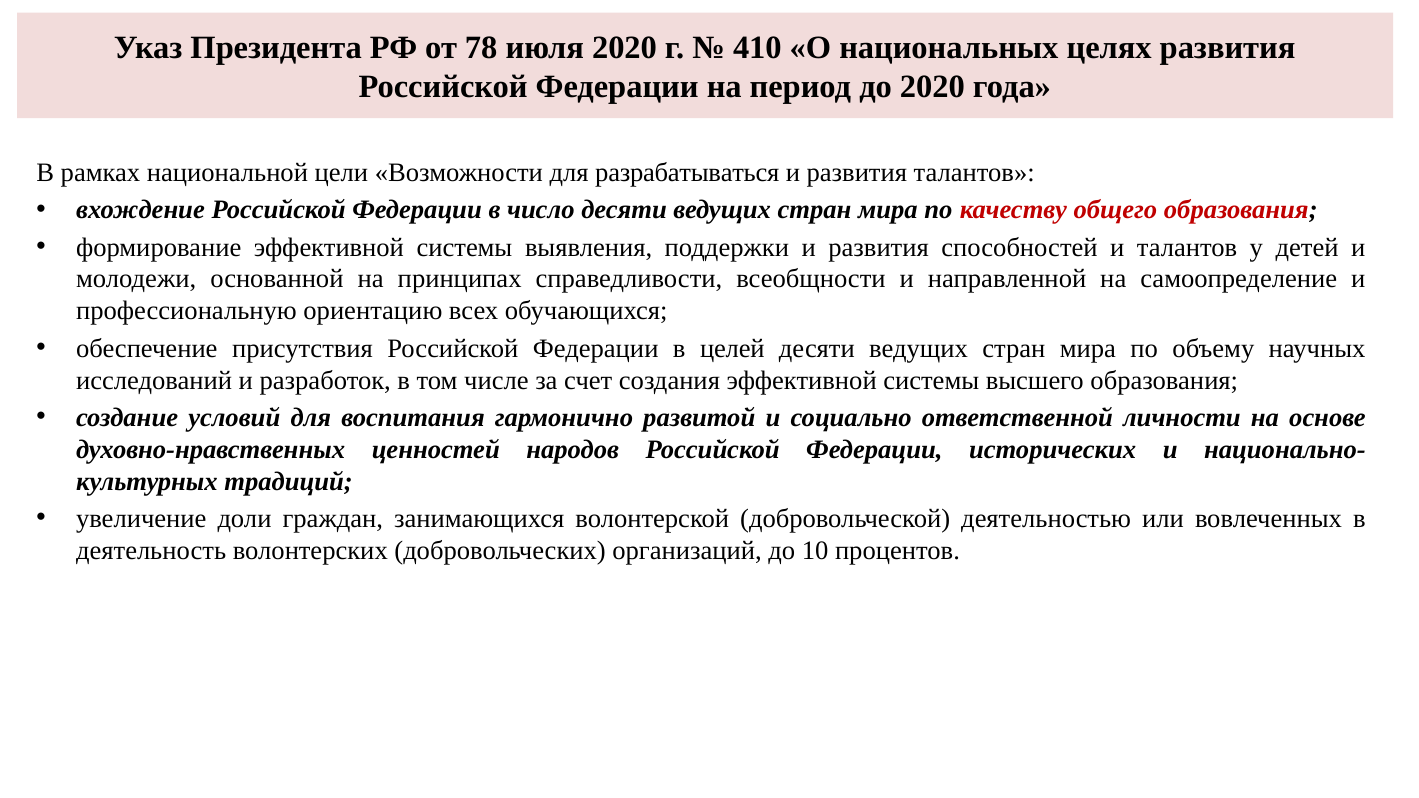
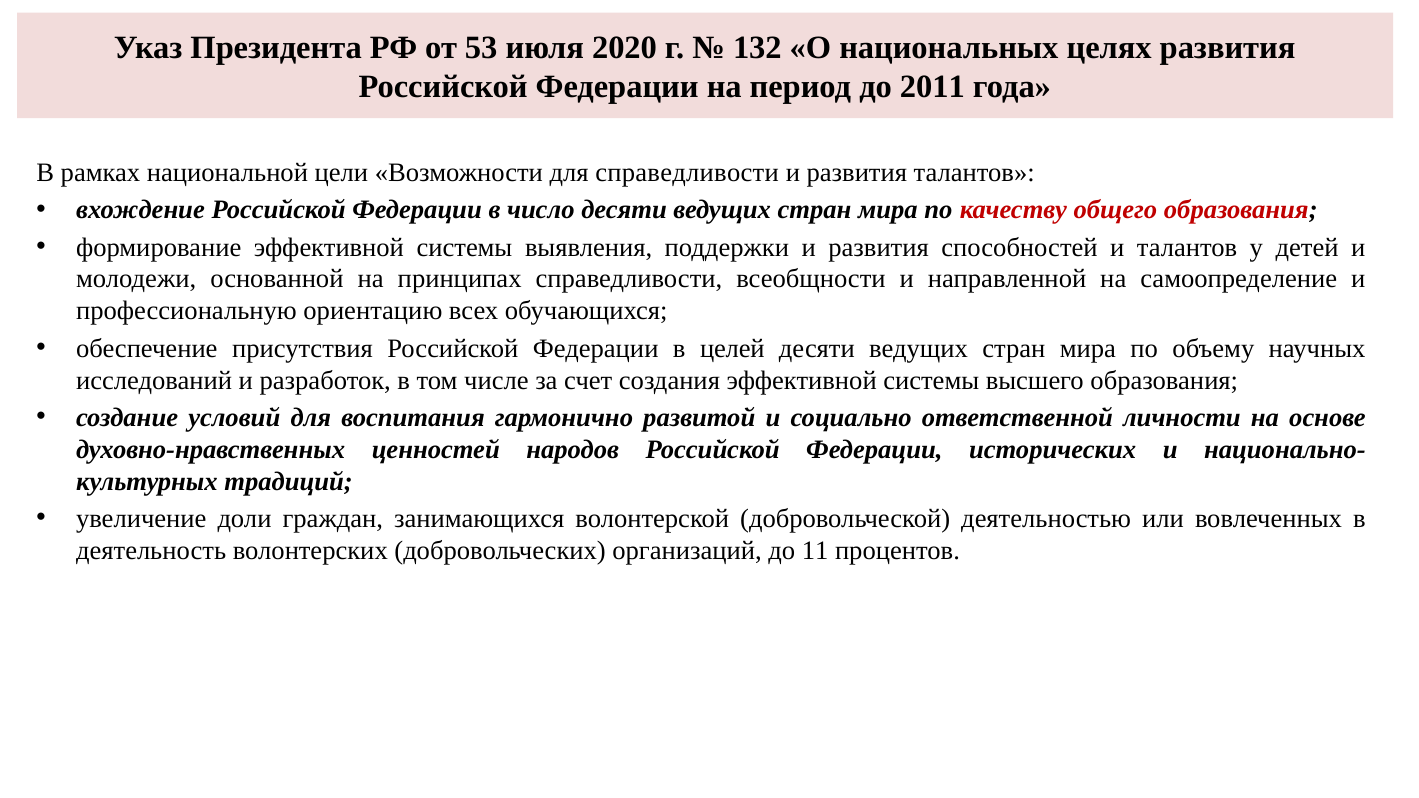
78: 78 -> 53 (481, 48)
410: 410 -> 132 (757, 48)
до 2020: 2020 -> 2011 (932, 87)
для разрабатываться: разрабатываться -> справедливости (687, 173)
10: 10 -> 11 (815, 551)
